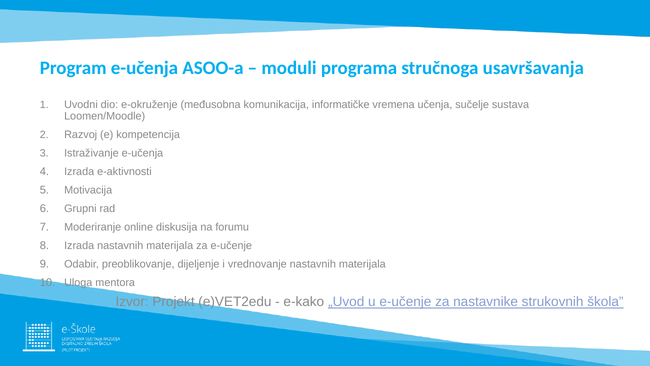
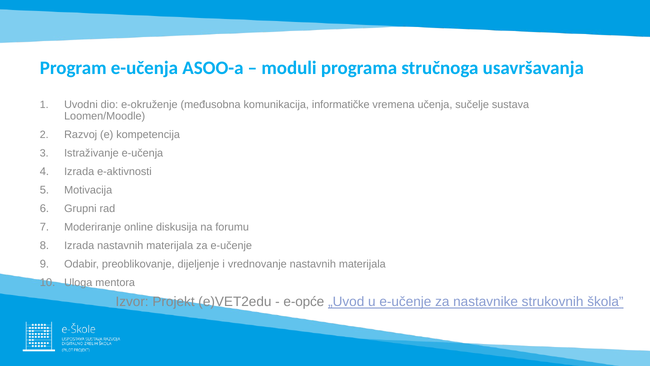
e-kako: e-kako -> e-opće (304, 302)
